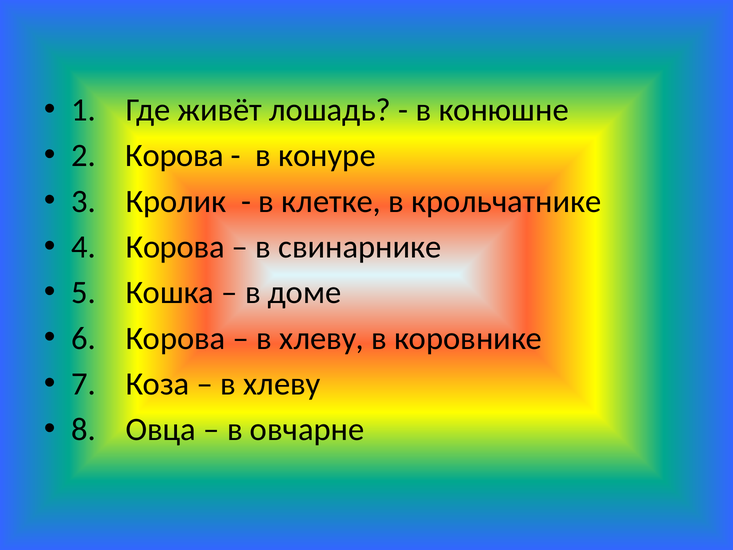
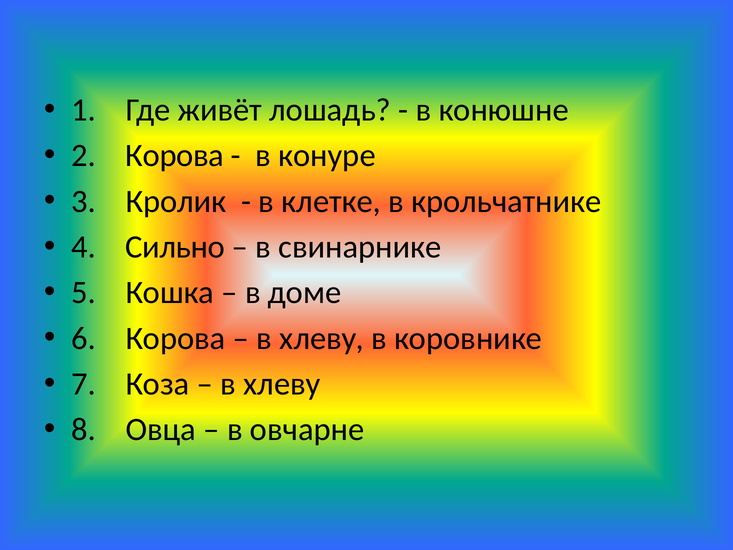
4 Корова: Корова -> Сильно (175, 247)
